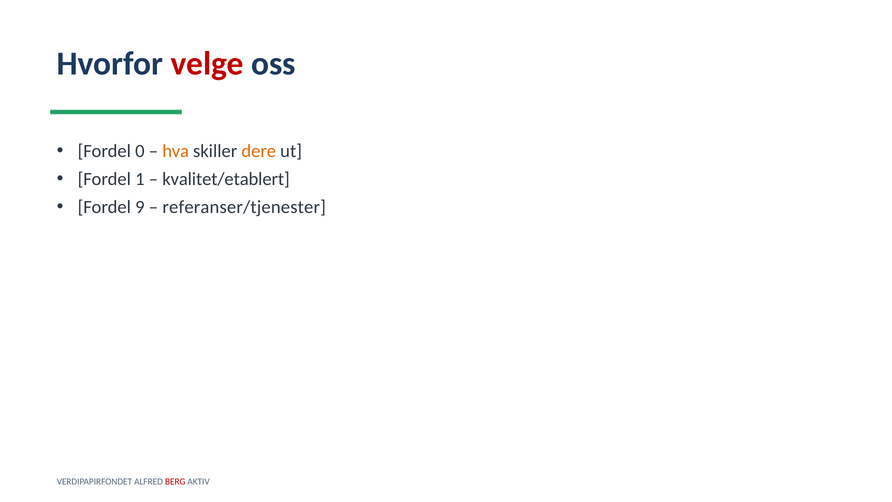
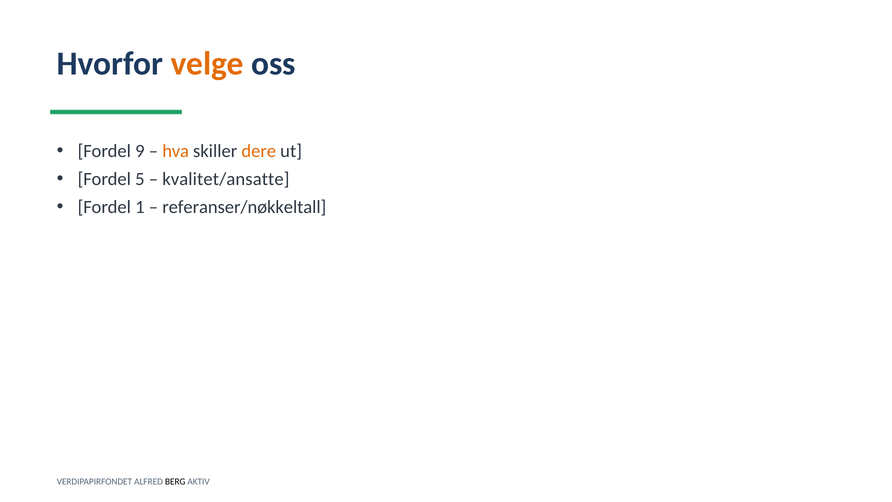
velge colour: red -> orange (207, 64)
0: 0 -> 9 (140, 151)
1: 1 -> 5 (140, 179)
kvalitet/etablert: kvalitet/etablert -> kvalitet/ansatte (226, 179)
9: 9 -> 1 (140, 207)
referanser/tjenester: referanser/tjenester -> referanser/nøkkeltall (244, 207)
BERG colour: red -> black (175, 481)
